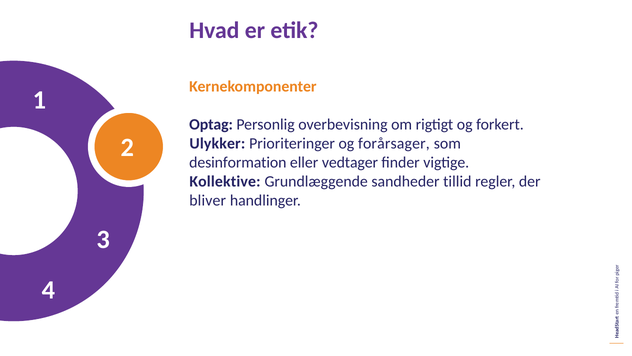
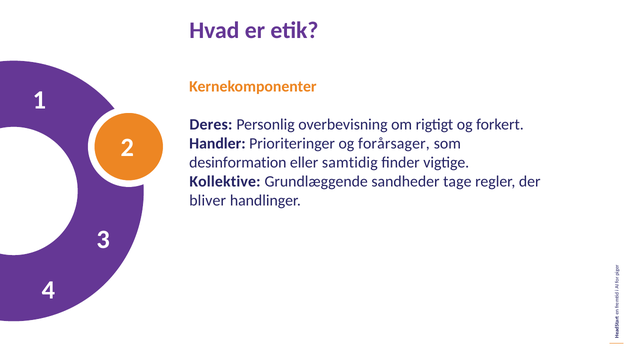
Optag: Optag -> Deres (211, 124)
Ulykker: Ulykker -> Handler (217, 143)
vedtager: vedtager -> samtidig (350, 162)
tillid: tillid -> tage (457, 181)
